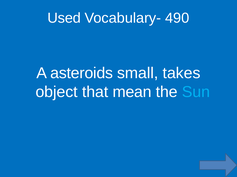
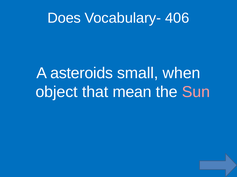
Used: Used -> Does (64, 18)
490: 490 -> 406 (177, 18)
takes: takes -> when (182, 73)
Sun colour: light blue -> pink (196, 92)
